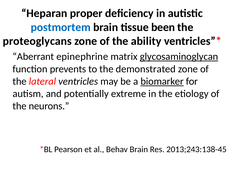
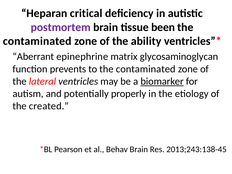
proper: proper -> critical (86, 13)
postmortem colour: blue -> purple (61, 27)
proteoglycans: proteoglycans -> contaminated (37, 41)
glycosaminoglycan underline: present -> none (179, 57)
to the demonstrated: demonstrated -> contaminated (146, 69)
extreme: extreme -> properly (129, 94)
neurons: neurons -> created (49, 106)
